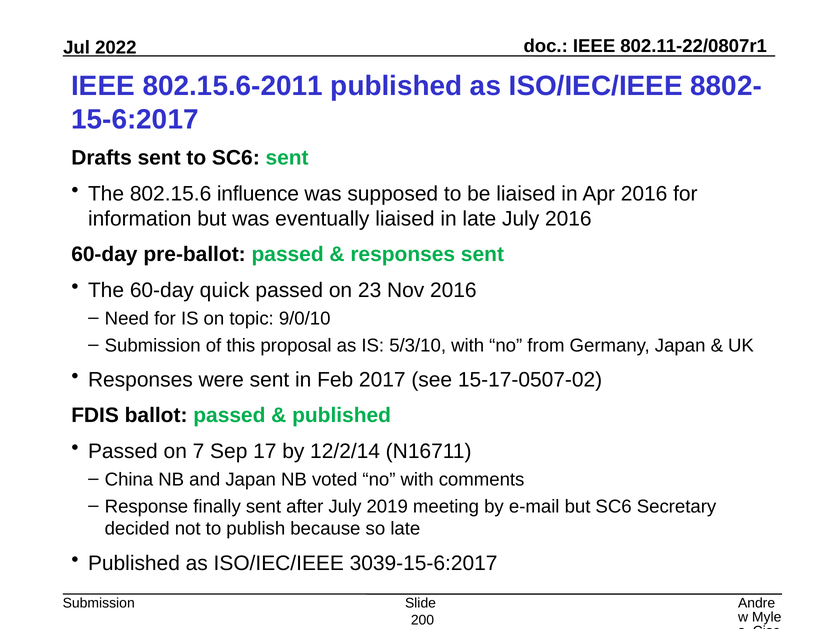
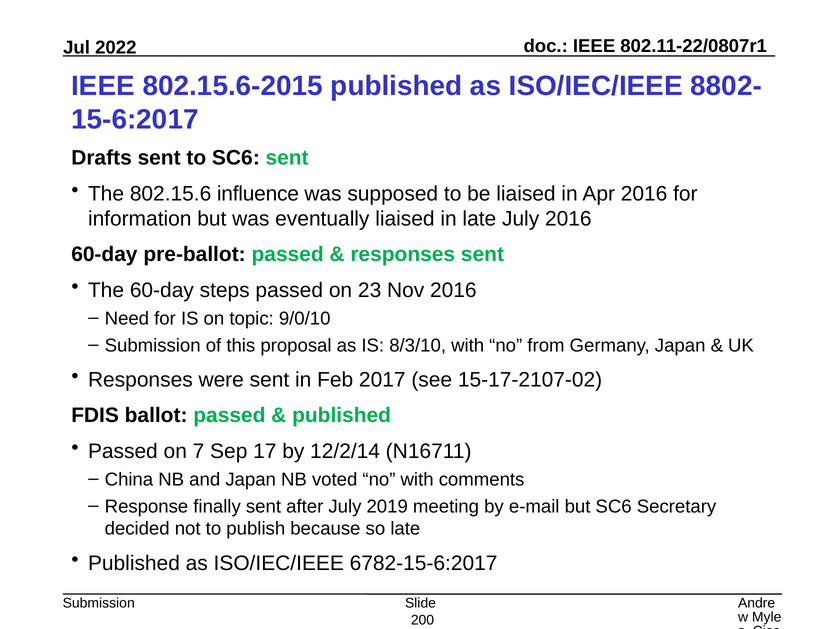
802.15.6-2011: 802.15.6-2011 -> 802.15.6-2015 (233, 86)
quick: quick -> steps (225, 290)
5/3/10: 5/3/10 -> 8/3/10 (418, 345)
15-17-0507-02: 15-17-0507-02 -> 15-17-2107-02 (530, 380)
3039-15-6:2017: 3039-15-6:2017 -> 6782-15-6:2017 (424, 563)
